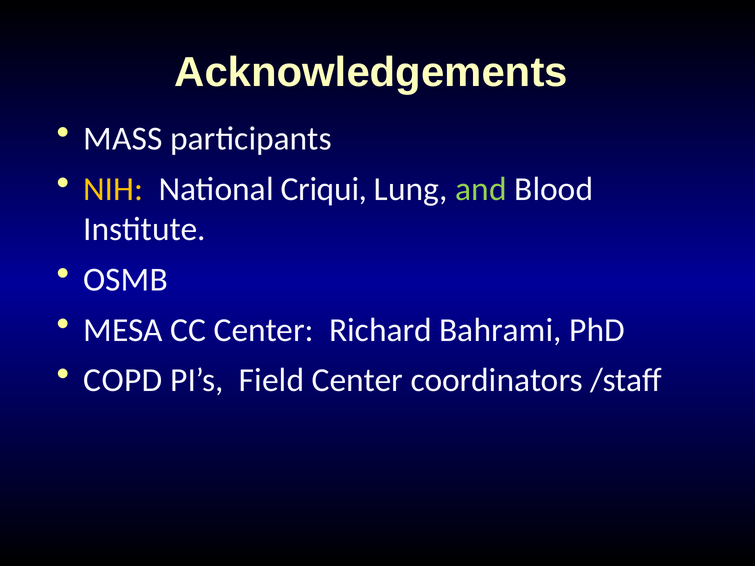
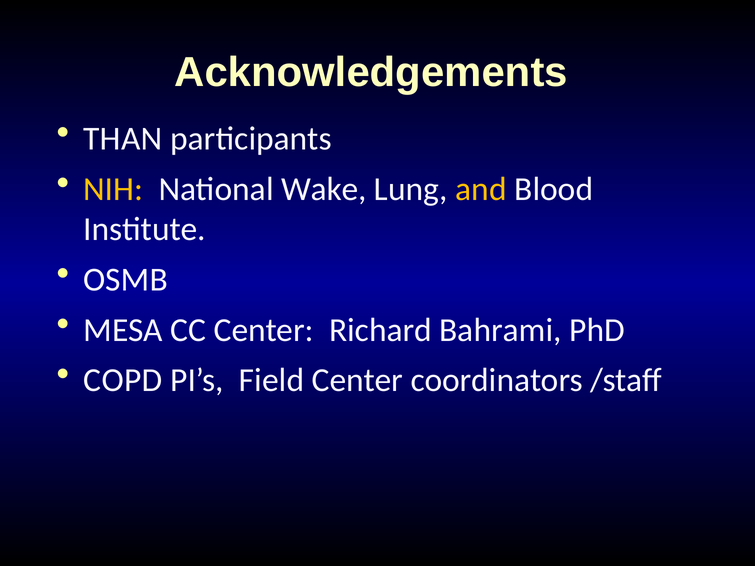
MASS: MASS -> THAN (123, 139)
Criqui: Criqui -> Wake (324, 189)
and colour: light green -> yellow (481, 189)
